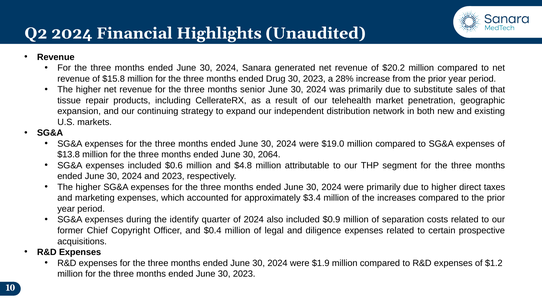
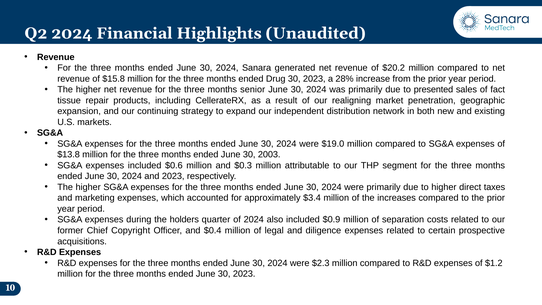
substitute: substitute -> presented (433, 90)
that: that -> fact (498, 90)
telehealth: telehealth -> realigning (352, 100)
2064: 2064 -> 2003 (269, 155)
$4.8: $4.8 -> $0.3 (243, 165)
identify: identify -> holders (184, 220)
$1.9: $1.9 -> $2.3 (321, 263)
